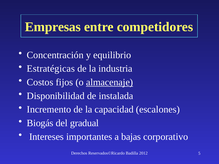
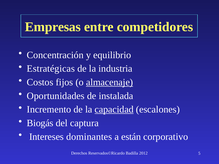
Disponibilidad: Disponibilidad -> Oportunidades (56, 96)
capacidad underline: none -> present (114, 110)
gradual: gradual -> captura (84, 123)
importantes: importantes -> dominantes (89, 137)
bajas: bajas -> están (131, 137)
